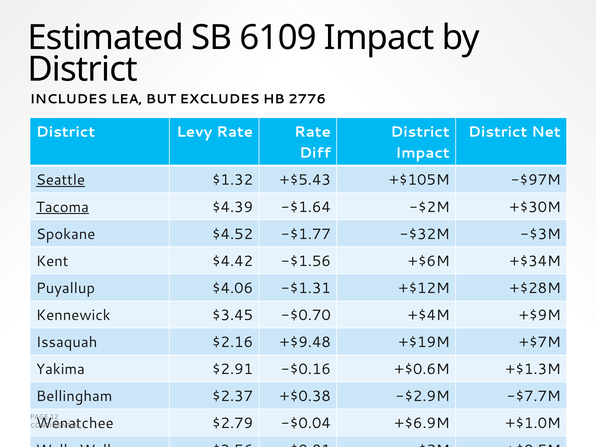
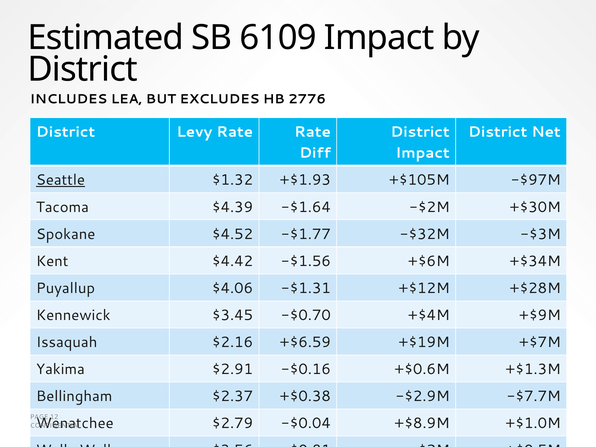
+$5.43: +$5.43 -> +$1.93 (305, 180)
Tacoma underline: present -> none (62, 207)
+$9.48: +$9.48 -> +$6.59 (305, 342)
+$6.9M: +$6.9M -> +$8.9M (422, 423)
